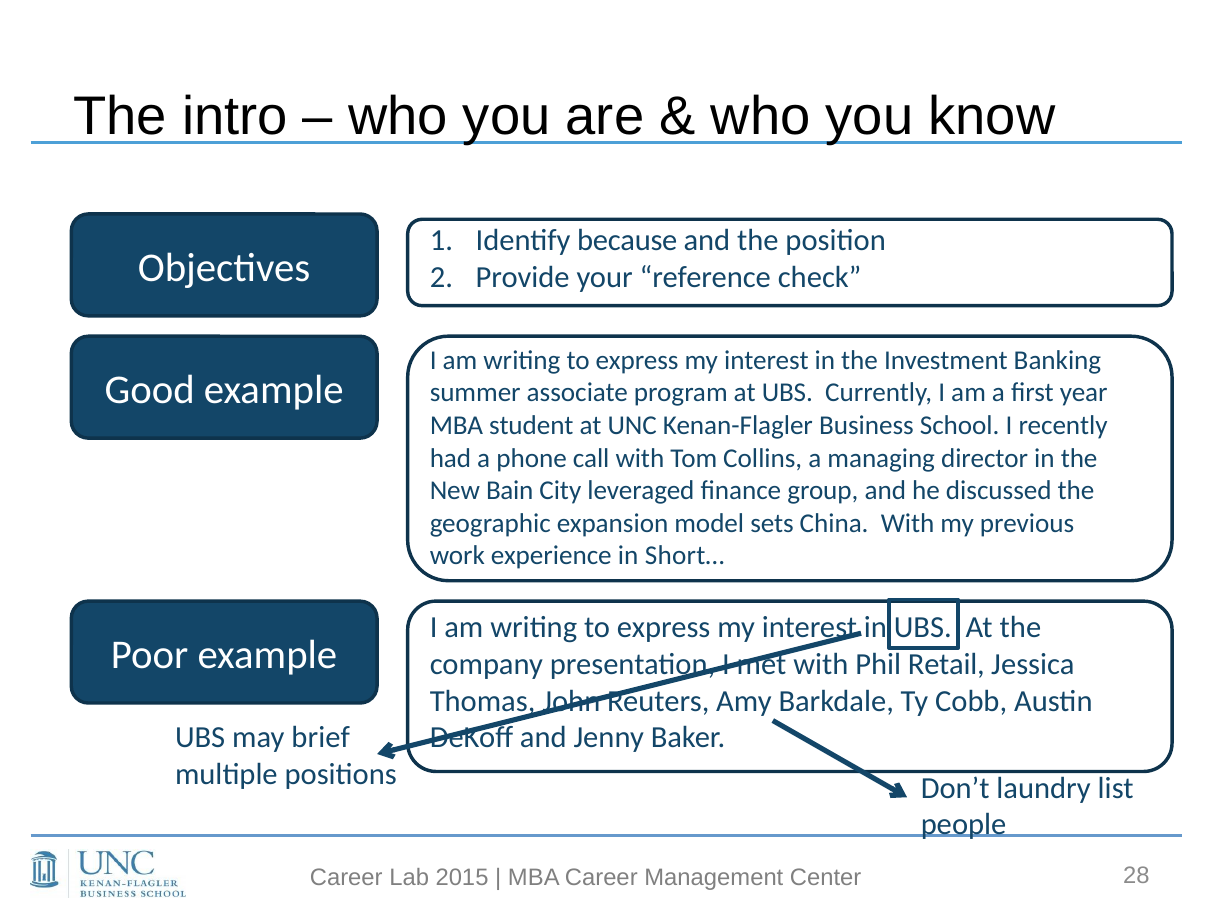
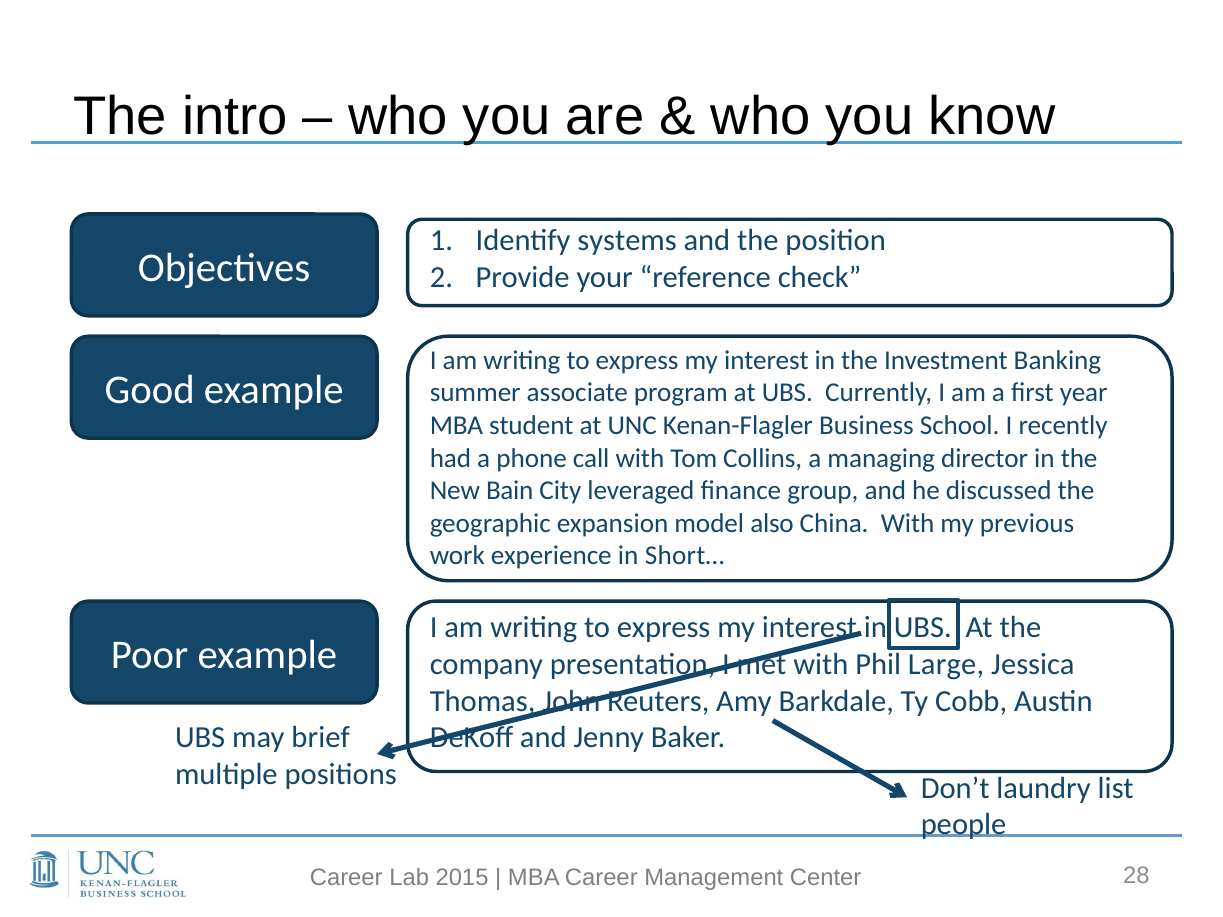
because: because -> systems (627, 240)
sets: sets -> also (772, 524)
Retail: Retail -> Large (946, 664)
